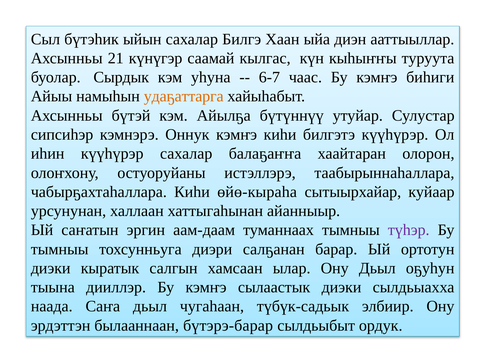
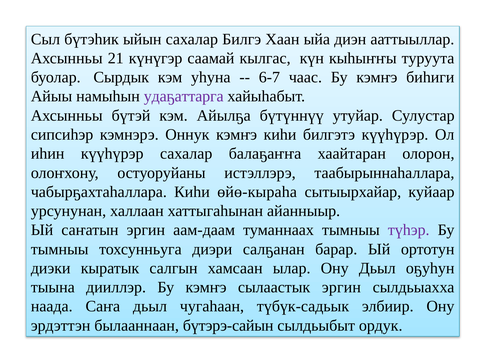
удаҕаттарга colour: orange -> purple (184, 97)
сылаастык диэки: диэки -> эргин (341, 288)
бүтэрэ-барар: бүтэрэ-барар -> бүтэрэ-сайын (228, 326)
